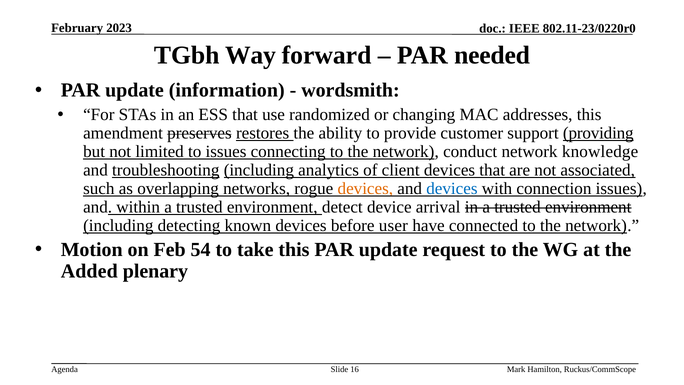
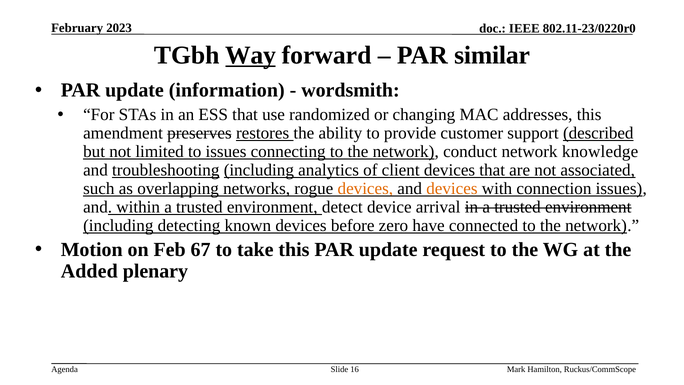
Way underline: none -> present (250, 55)
needed: needed -> similar (492, 55)
providing: providing -> described (598, 133)
devices colour: blue -> orange (452, 188)
user: user -> zero (393, 225)
54: 54 -> 67 (201, 250)
